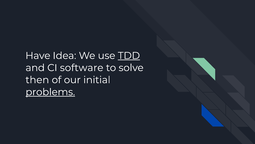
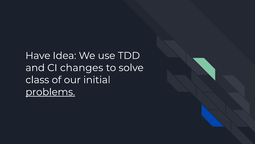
TDD underline: present -> none (129, 55)
software: software -> changes (82, 68)
then: then -> class (37, 80)
